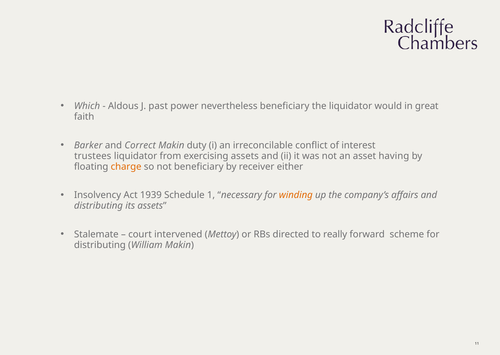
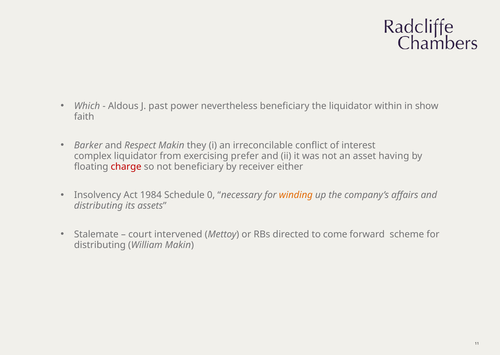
would: would -> within (388, 106)
great: great -> show (427, 106)
Correct: Correct -> Respect (140, 145)
duty: duty -> they (197, 145)
trustees: trustees -> complex (93, 156)
exercising assets: assets -> prefer (245, 156)
charge colour: orange -> red (126, 167)
1939: 1939 -> 1984 (151, 195)
1: 1 -> 0 (211, 195)
really: really -> come (335, 234)
